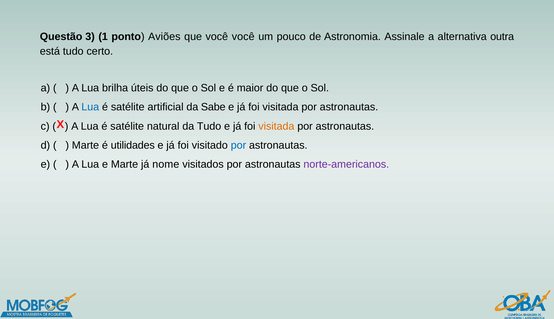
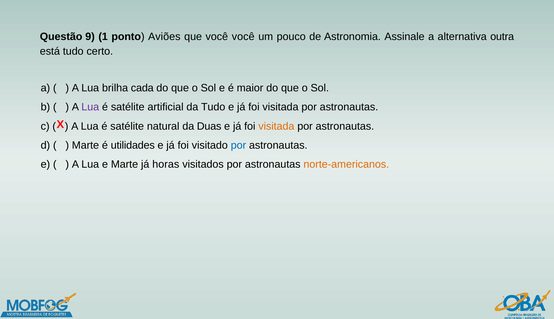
3: 3 -> 9 (90, 37)
úteis: úteis -> cada (142, 88)
Lua colour: blue -> purple (90, 107)
da Sabe: Sabe -> Tudo (213, 107)
da Tudo: Tudo -> Duas (209, 126)
nome: nome -> horas (166, 165)
norte-americanos colour: purple -> orange (346, 165)
